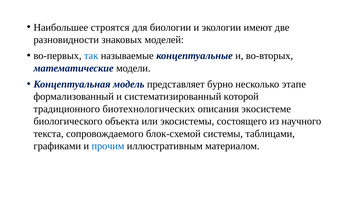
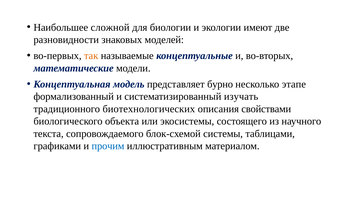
строятся: строятся -> сложной (110, 27)
так colour: blue -> orange (91, 56)
которой: которой -> изучать (241, 96)
экосистеме: экосистеме -> свойствами (266, 109)
